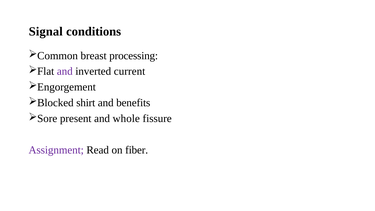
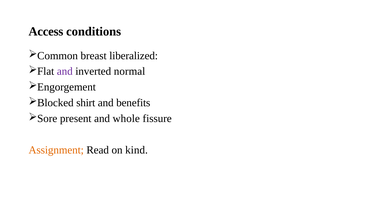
Signal: Signal -> Access (46, 32)
processing: processing -> liberalized (134, 56)
current: current -> normal (130, 71)
Assignment colour: purple -> orange (56, 150)
fiber: fiber -> kind (137, 150)
